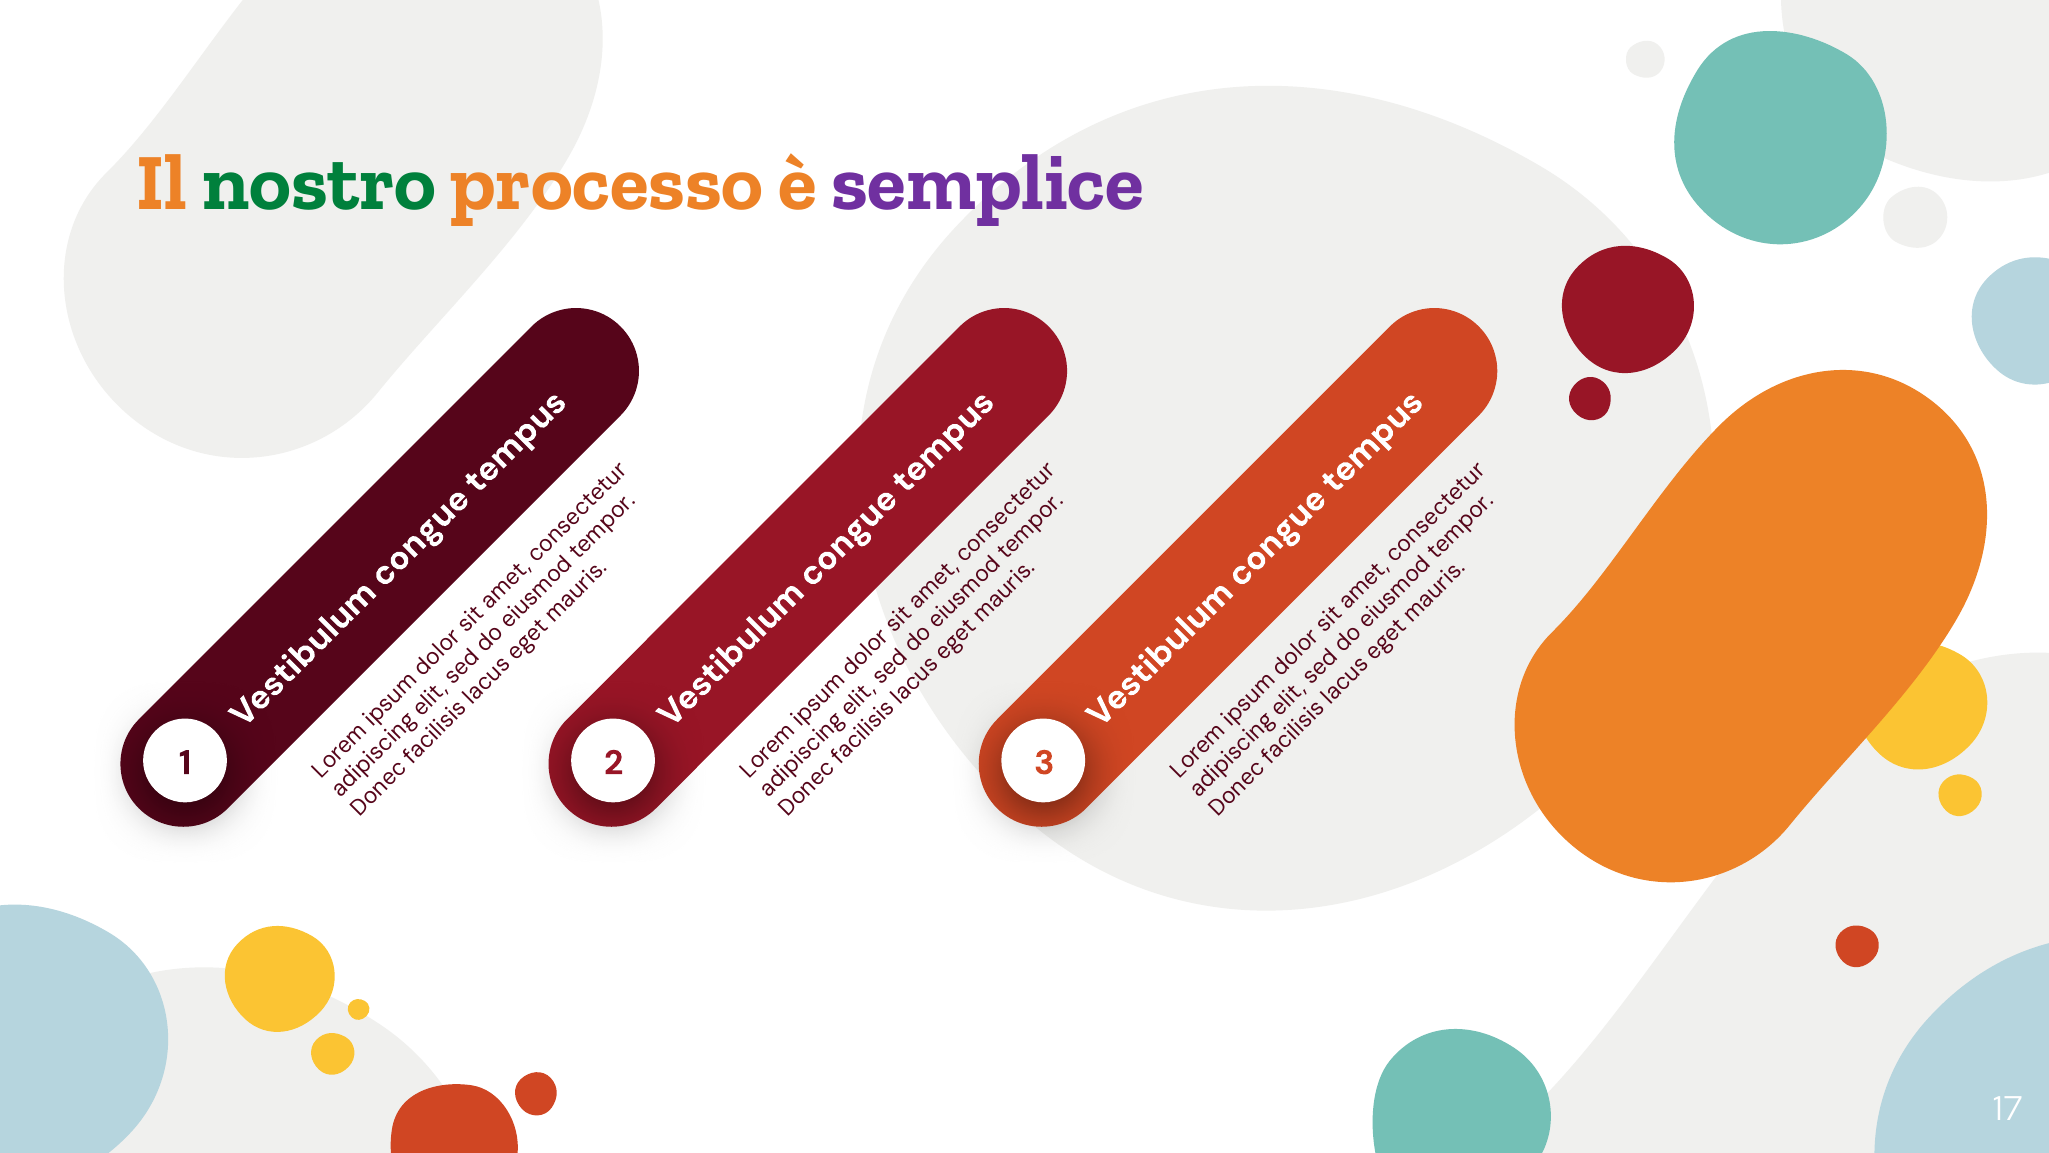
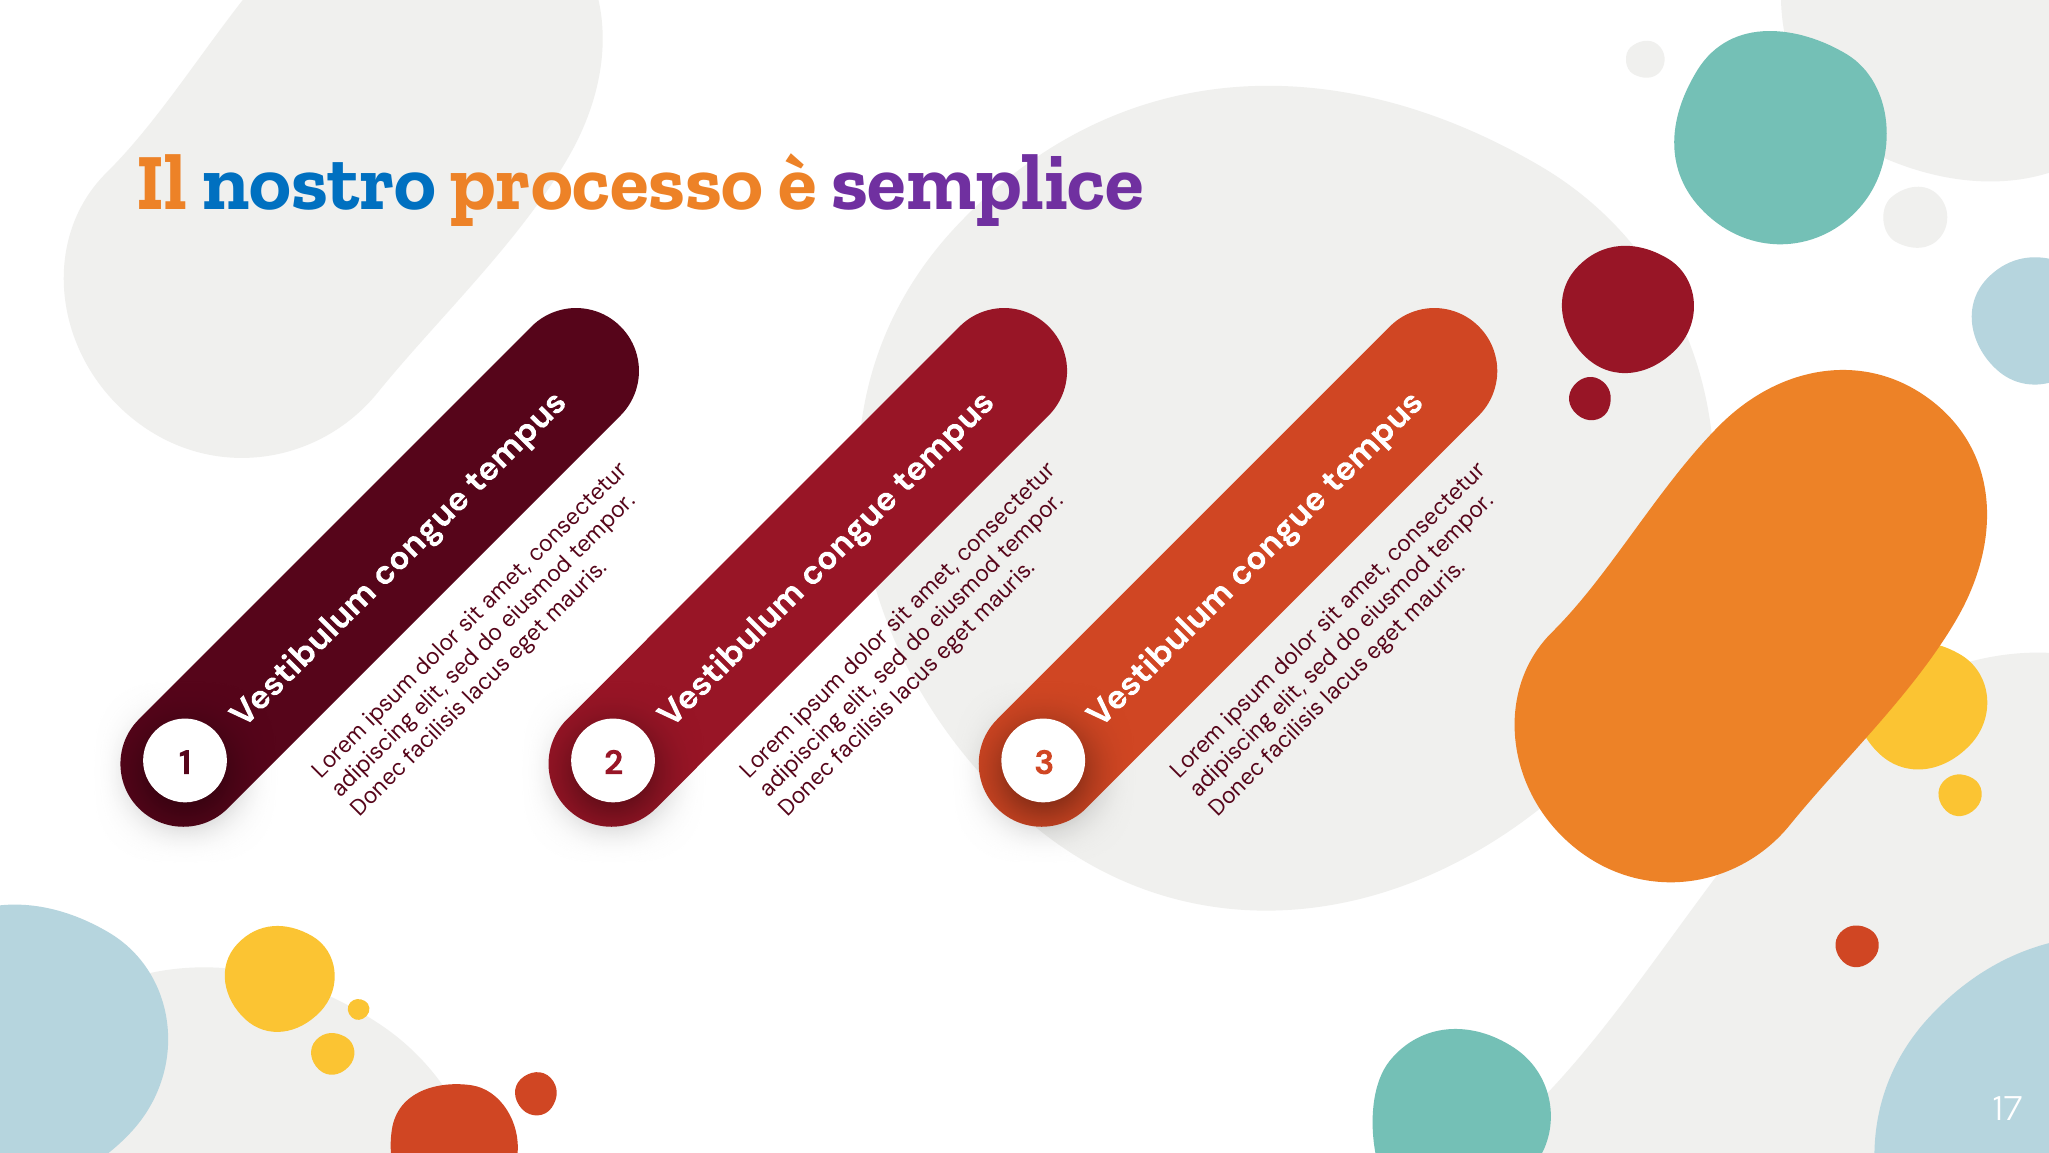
nostro colour: green -> blue (319, 183)
